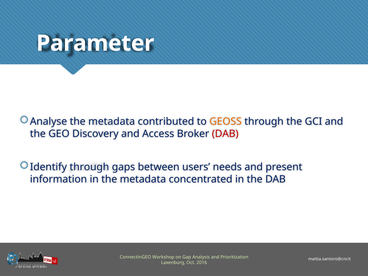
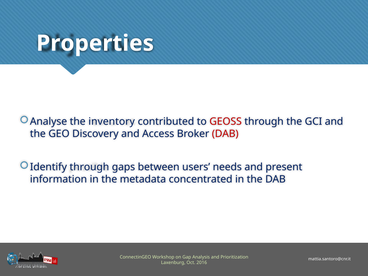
Parameter: Parameter -> Properties (95, 43)
Analyse the metadata: metadata -> inventory (112, 122)
GEOSS colour: orange -> red (226, 122)
